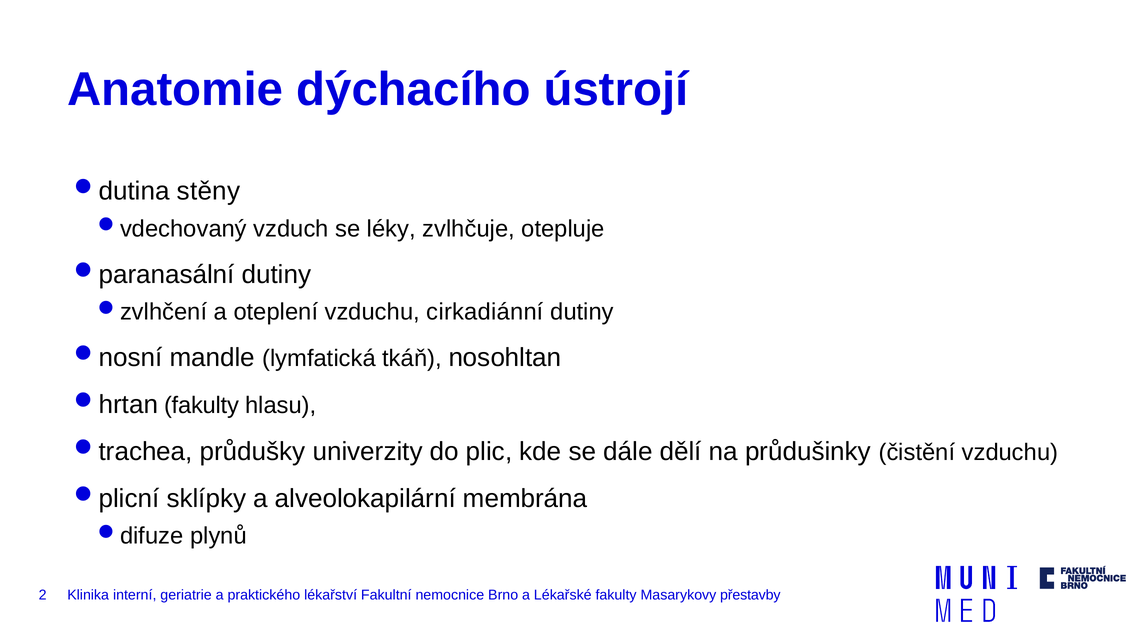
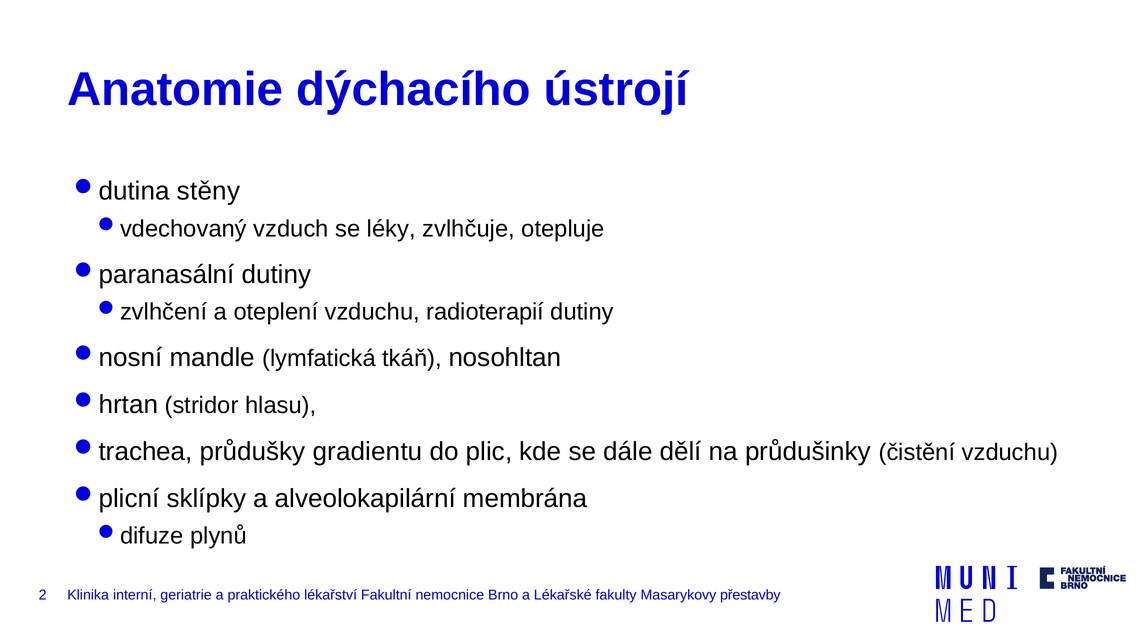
cirkadiánní: cirkadiánní -> radioterapií (485, 312)
fakulty: fakulty -> stridor (202, 405)
univerzity: univerzity -> gradientu (368, 451)
